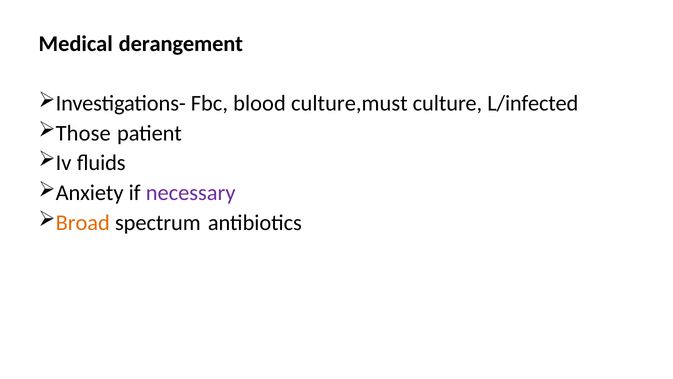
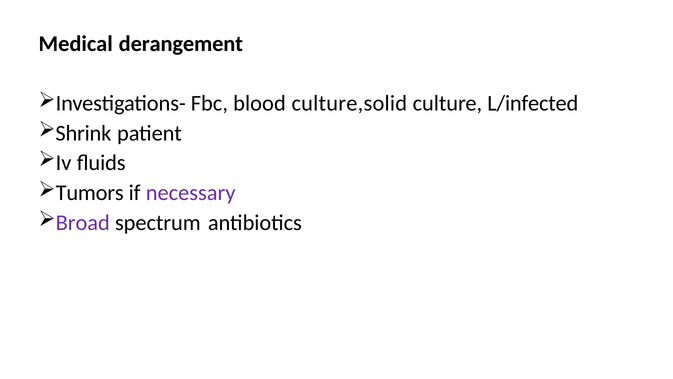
culture,must: culture,must -> culture,solid (349, 103)
Those: Those -> Shrink (83, 133)
Anxiety: Anxiety -> Tumors (90, 193)
Broad colour: orange -> purple (83, 222)
